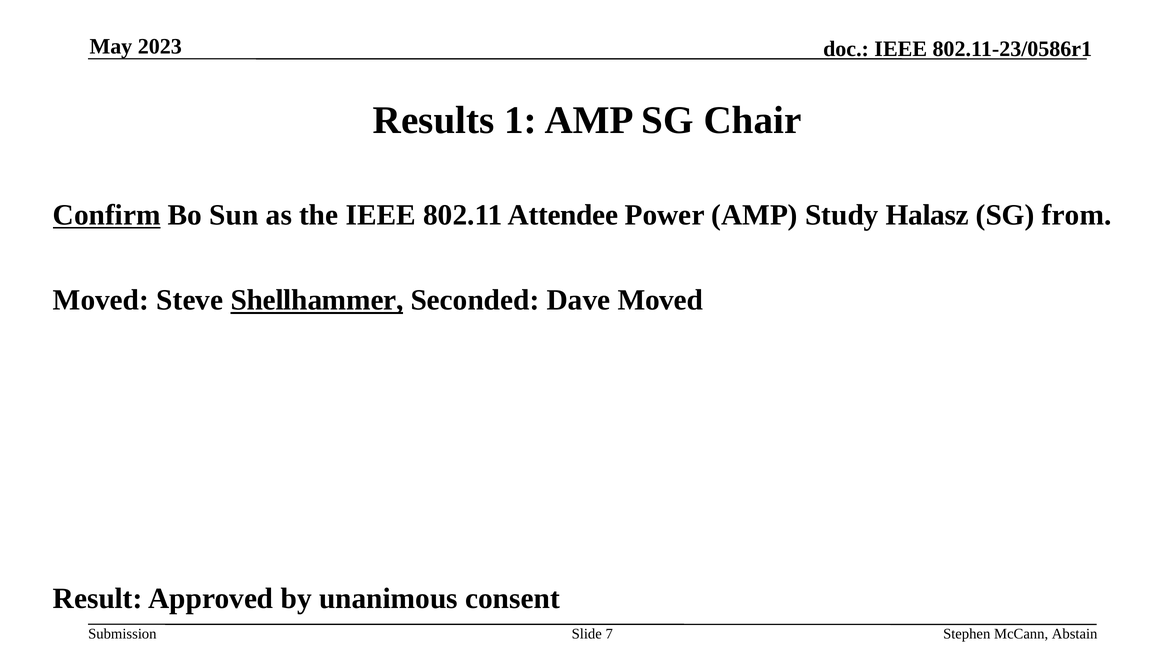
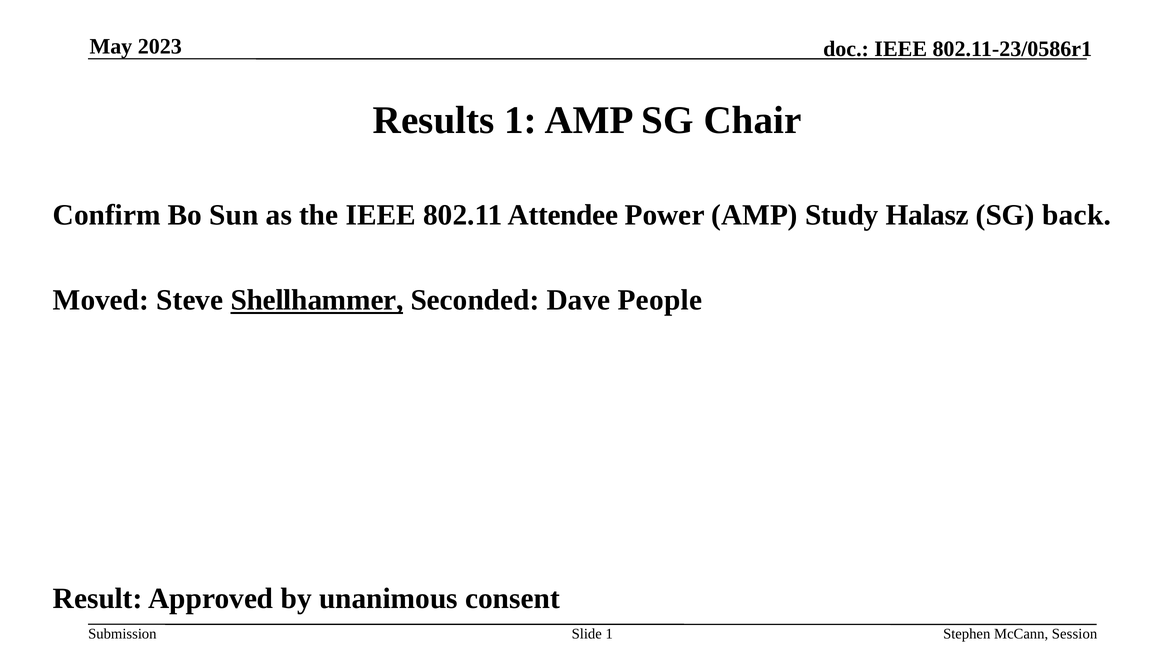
Confirm underline: present -> none (107, 215)
from: from -> back (1077, 215)
Dave Moved: Moved -> People (660, 300)
Slide 7: 7 -> 1 (609, 634)
Abstain: Abstain -> Session (1075, 634)
